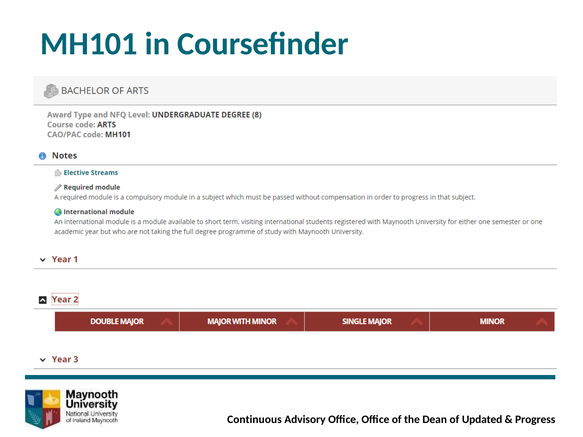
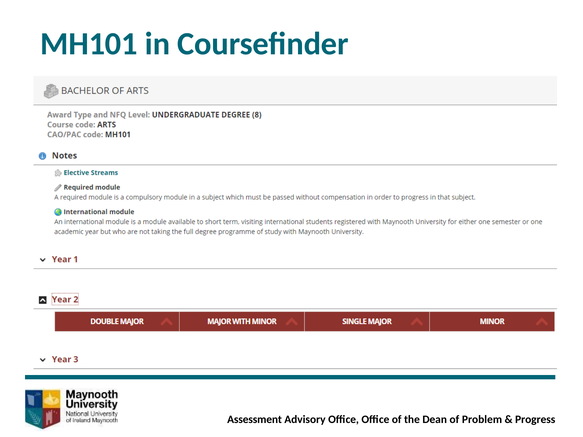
Continuous: Continuous -> Assessment (255, 420)
Updated: Updated -> Problem (482, 420)
